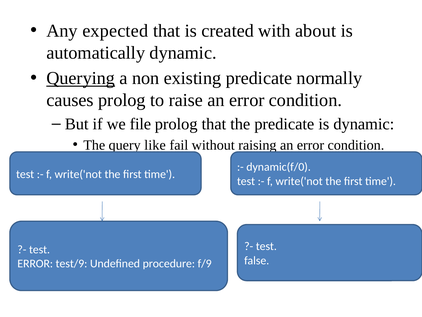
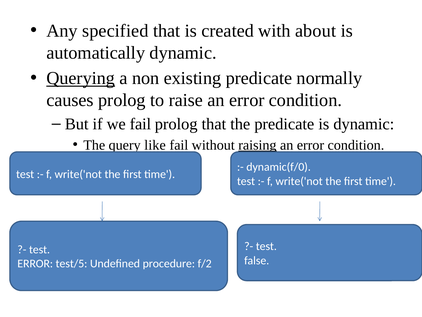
expected: expected -> specified (115, 31)
we file: file -> fail (140, 124)
raising underline: none -> present (257, 145)
test/9: test/9 -> test/5 (72, 263)
f/9: f/9 -> f/2 (205, 263)
